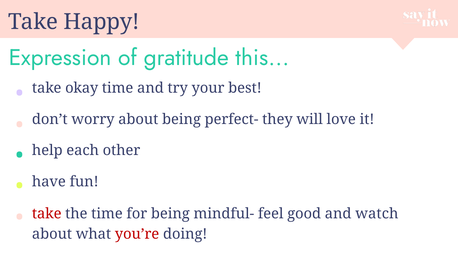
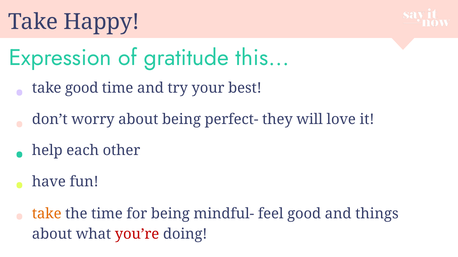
take okay: okay -> good (82, 88)
take colour: red -> orange (47, 214)
watch: watch -> things (377, 214)
